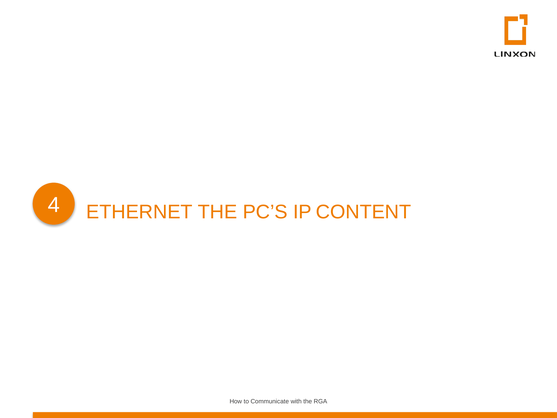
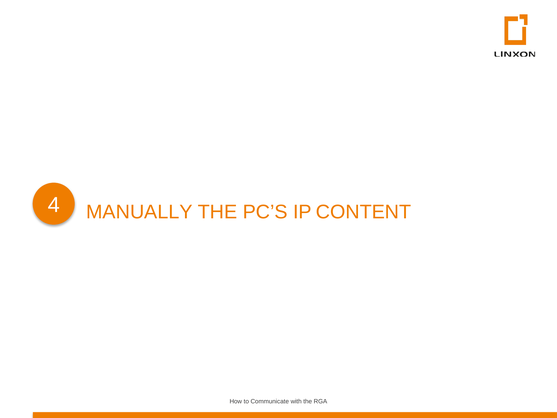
ETHERNET: ETHERNET -> MANUALLY (139, 212)
